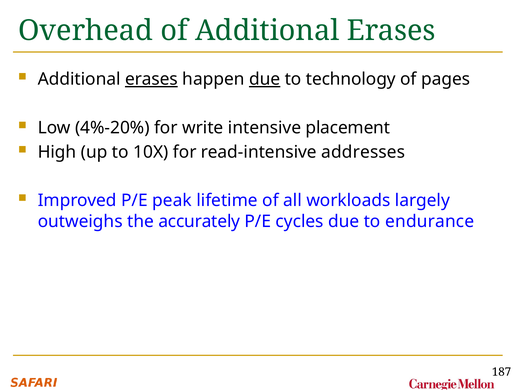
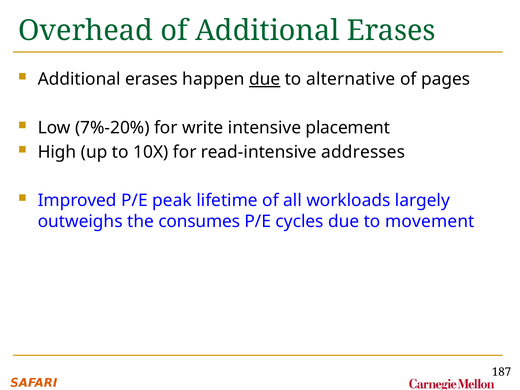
erases underline: present -> none (151, 79)
technology: technology -> alternative (351, 79)
4%-20%: 4%-20% -> 7%-20% (112, 128)
accurately: accurately -> consumes (199, 221)
endurance: endurance -> movement (430, 221)
